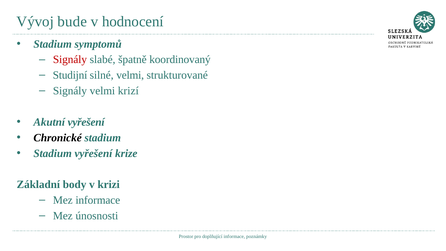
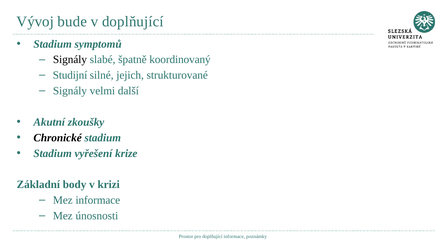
v hodnocení: hodnocení -> doplňující (133, 22)
Signály colour: red -> black (70, 60)
silné velmi: velmi -> jejich (130, 75)
krizí: krizí -> další (128, 91)
Akutní vyřešení: vyřešení -> zkoušky (86, 122)
